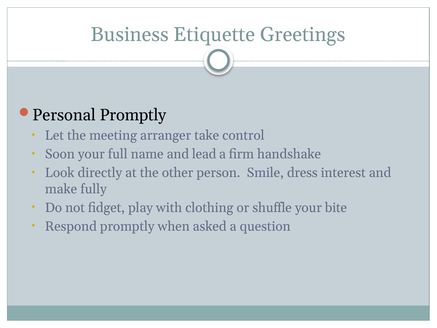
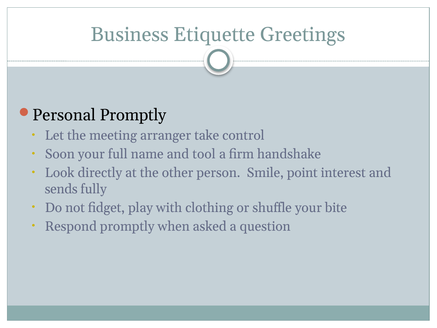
lead: lead -> tool (204, 154)
dress: dress -> point (302, 173)
make: make -> sends (61, 189)
